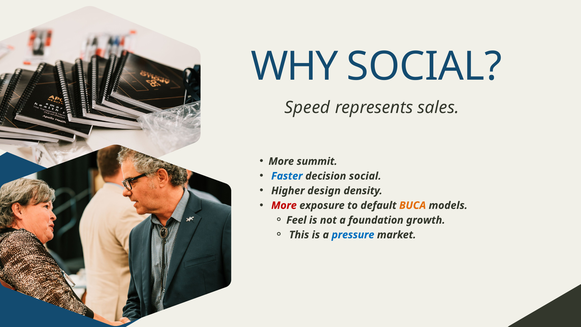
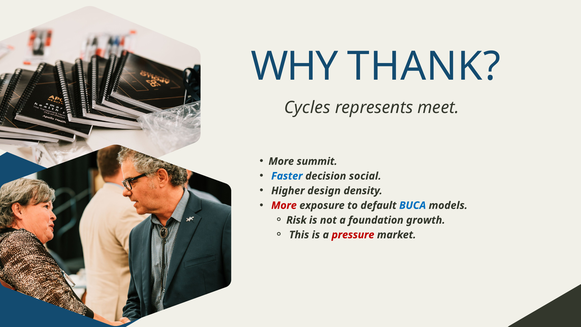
WHY SOCIAL: SOCIAL -> THANK (424, 67)
Speed: Speed -> Cycles (307, 107)
sales: sales -> meet (438, 107)
BUCA colour: orange -> blue (413, 205)
Feel: Feel -> Risk (296, 220)
pressure colour: blue -> red (353, 235)
